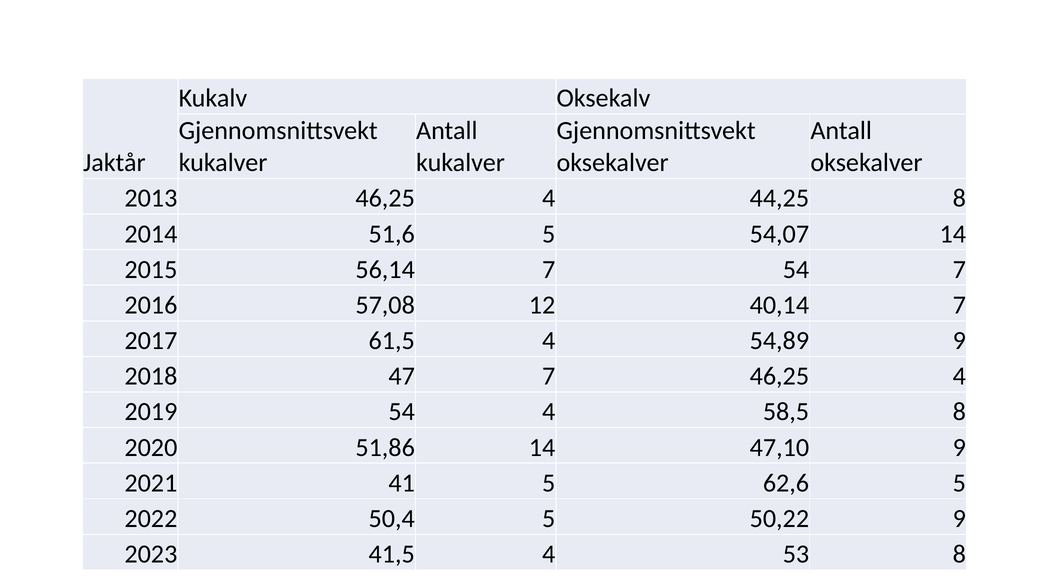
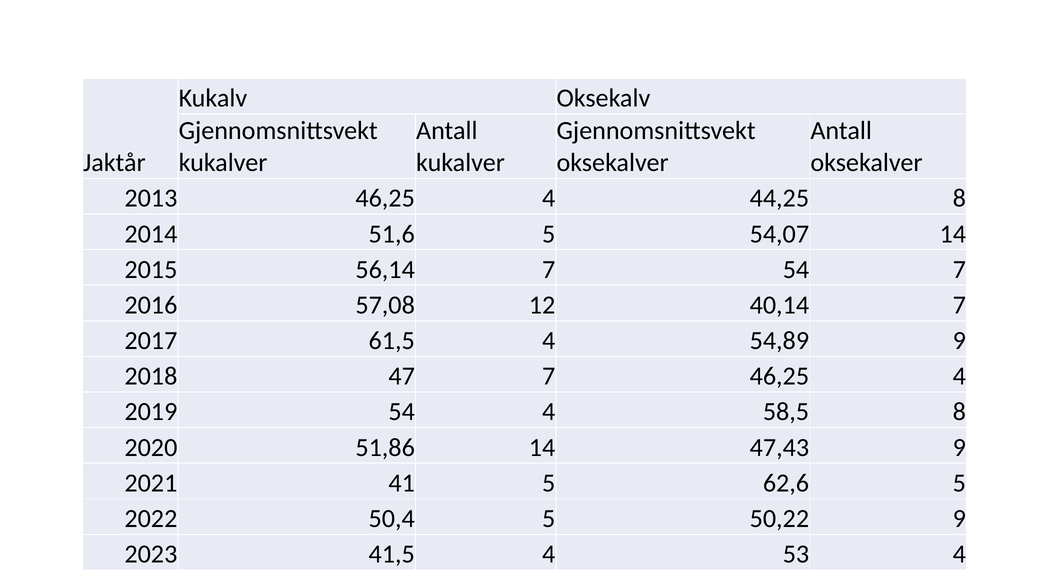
47,10: 47,10 -> 47,43 (779, 447)
53 8: 8 -> 4 (959, 554)
